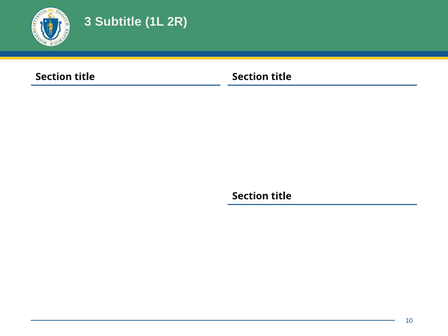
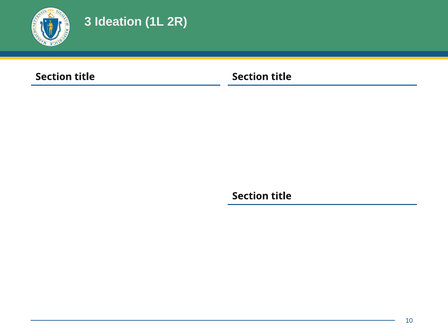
Subtitle: Subtitle -> Ideation (118, 22)
